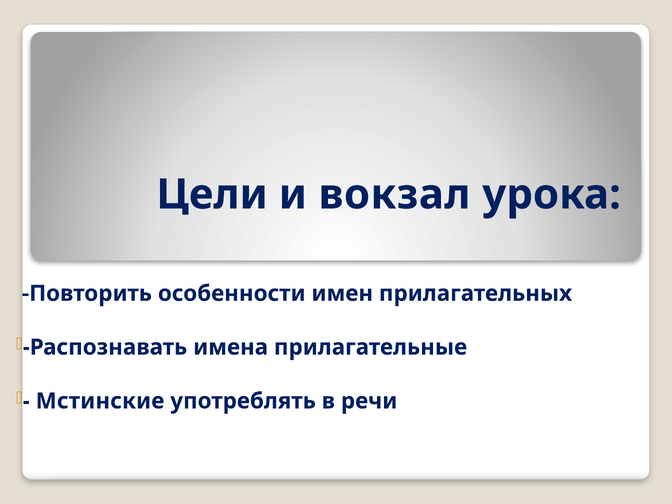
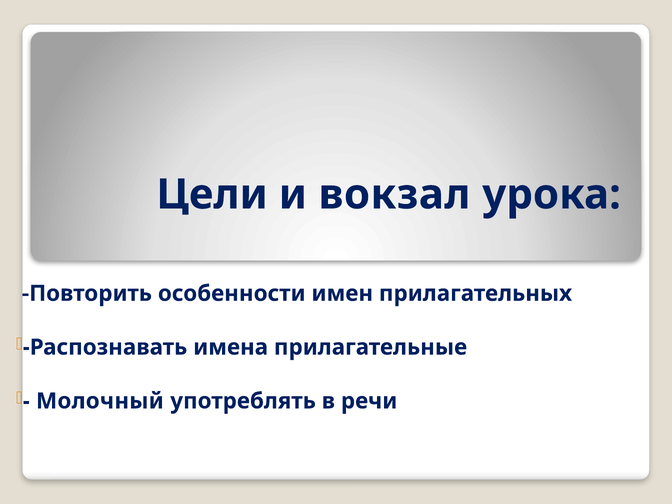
Мстинские: Мстинские -> Молочный (100, 401)
